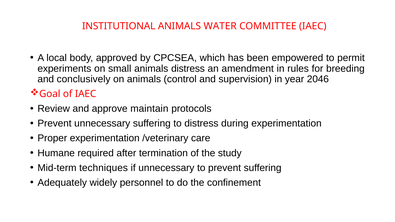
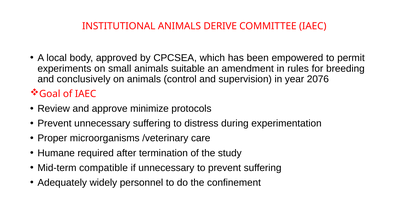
WATER: WATER -> DERIVE (220, 26)
animals distress: distress -> suitable (188, 69)
2046: 2046 -> 2076 (318, 79)
maintain: maintain -> minimize (149, 109)
Proper experimentation: experimentation -> microorganisms (105, 138)
techniques: techniques -> compatible (104, 168)
